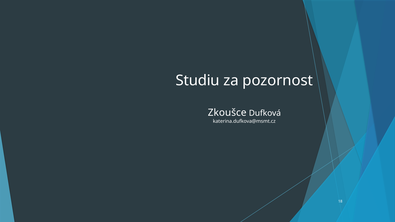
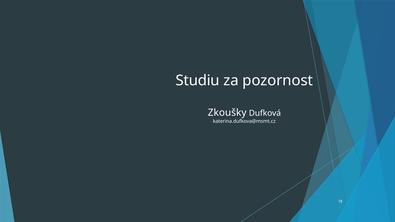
Zkoušce: Zkoušce -> Zkoušky (227, 113)
